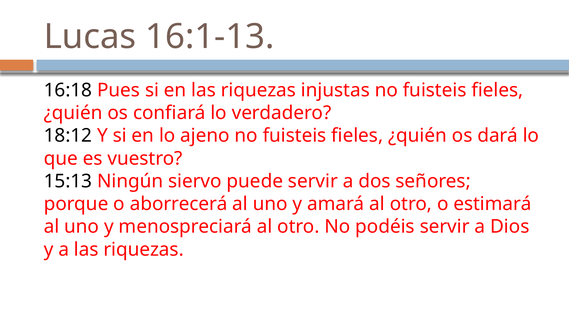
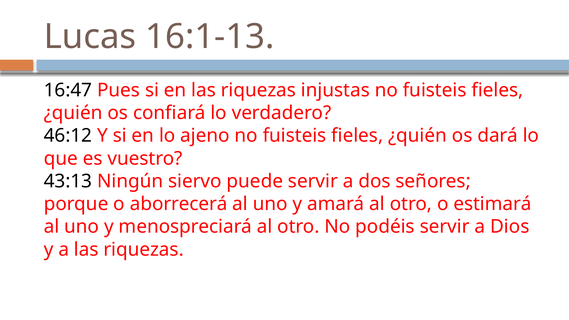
16:18: 16:18 -> 16:47 (68, 90)
18:12: 18:12 -> 46:12 (68, 136)
15:13: 15:13 -> 43:13 (68, 181)
